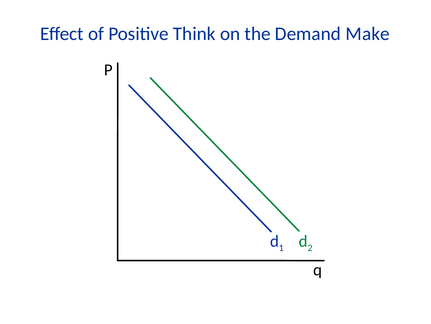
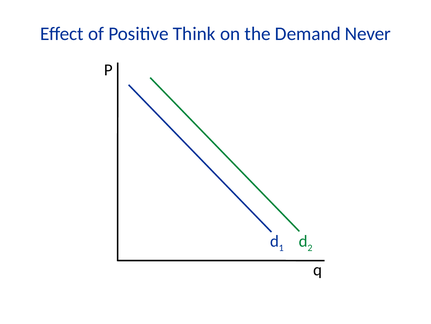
Make: Make -> Never (368, 34)
